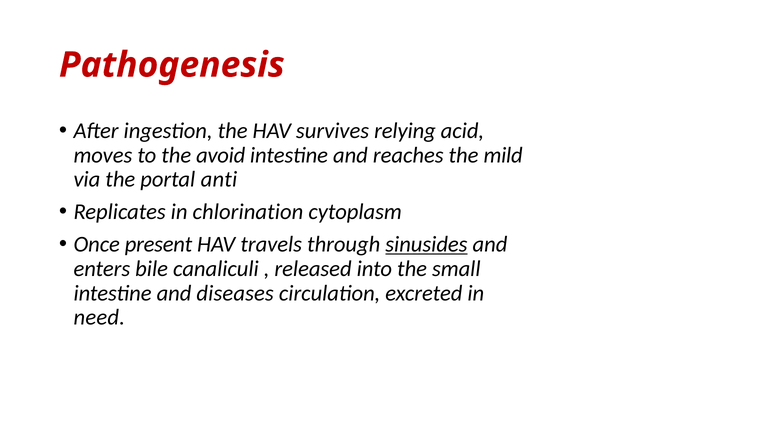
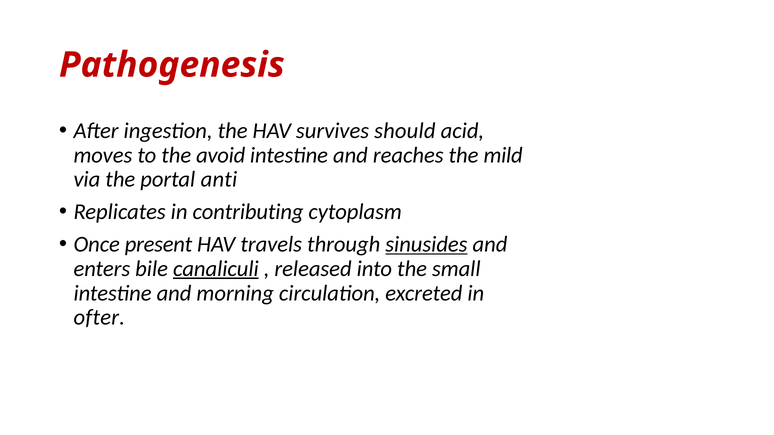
relying: relying -> should (405, 131)
chlorination: chlorination -> contributing (248, 212)
canaliculi underline: none -> present (216, 269)
diseases: diseases -> morning (235, 293)
need: need -> ofter (99, 318)
